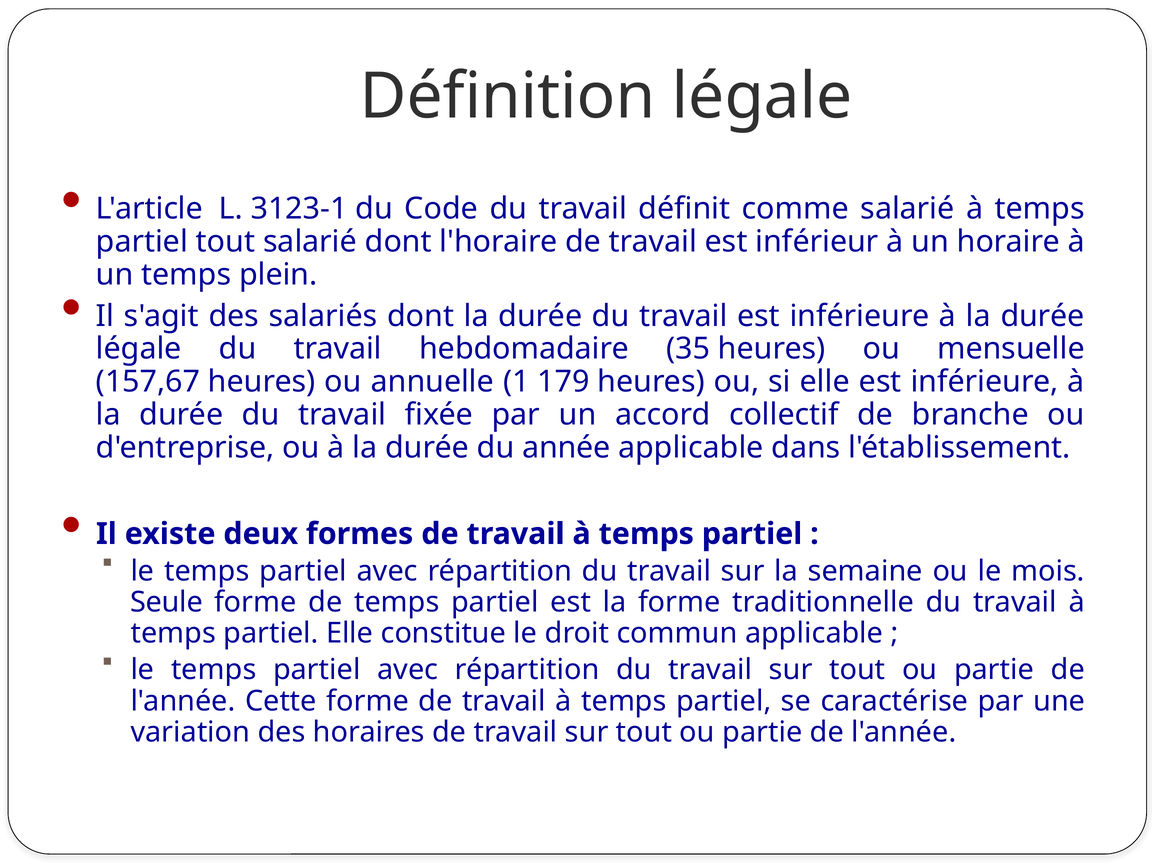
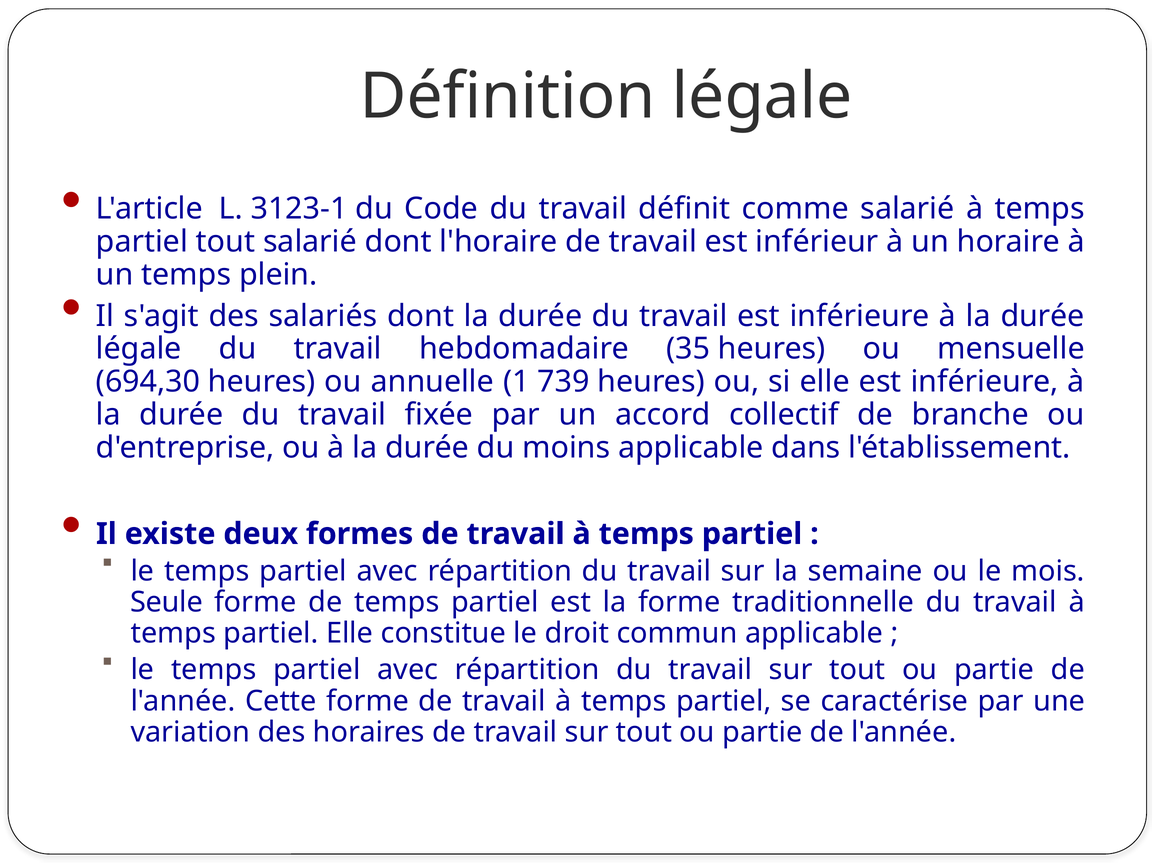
157,67: 157,67 -> 694,30 (148, 382)
179: 179 -> 739 (564, 382)
année: année -> moins (566, 448)
